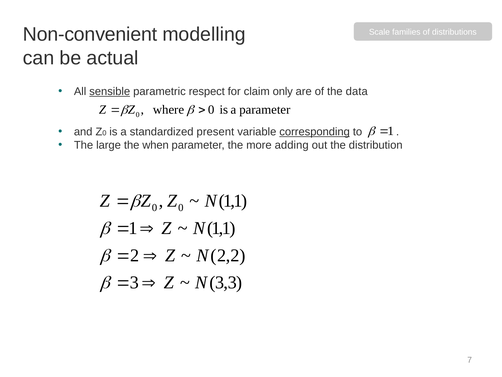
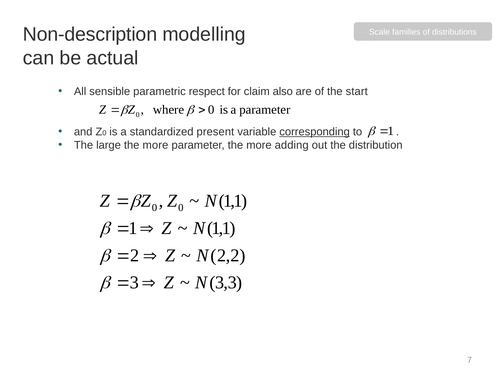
Non-convenient: Non-convenient -> Non-description (90, 34)
sensible underline: present -> none (110, 91)
only: only -> also (283, 91)
data: data -> start (357, 91)
large the when: when -> more (155, 145)
